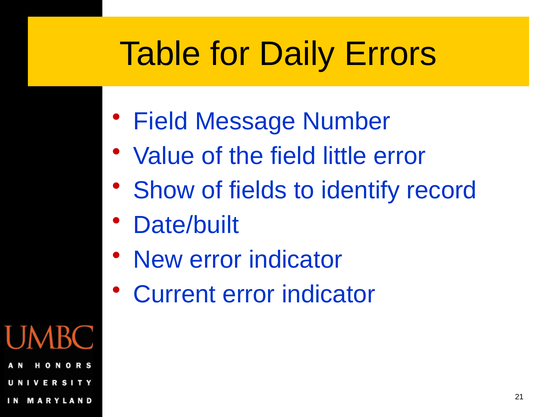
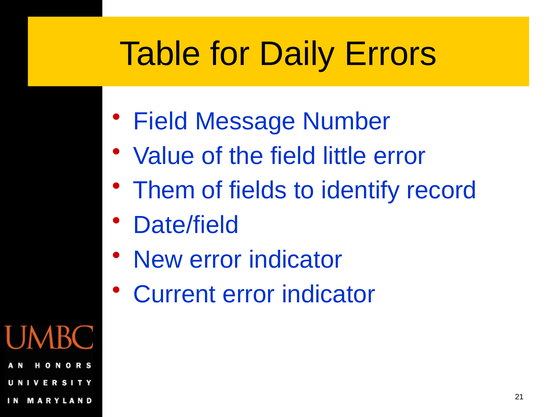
Show: Show -> Them (164, 191)
Date/built: Date/built -> Date/field (186, 226)
